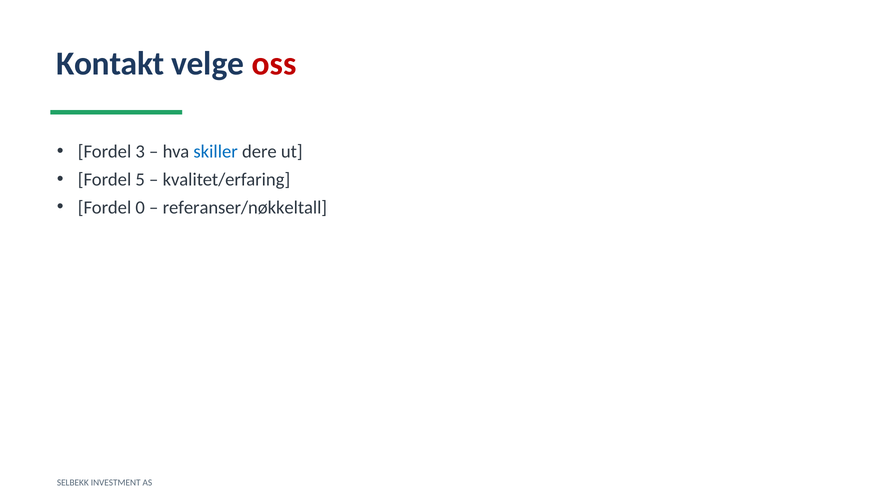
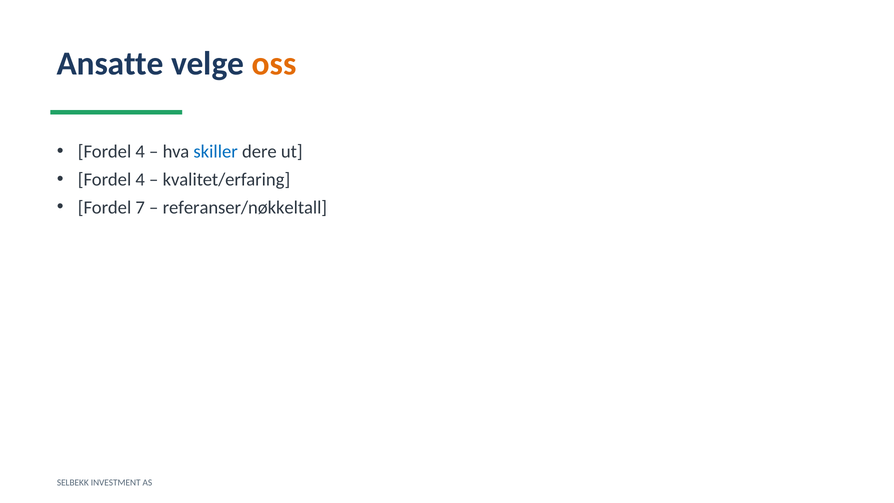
Kontakt: Kontakt -> Ansatte (110, 64)
oss colour: red -> orange (274, 64)
3: 3 -> 4 (140, 151)
5: 5 -> 4 (140, 179)
0: 0 -> 7 (140, 207)
